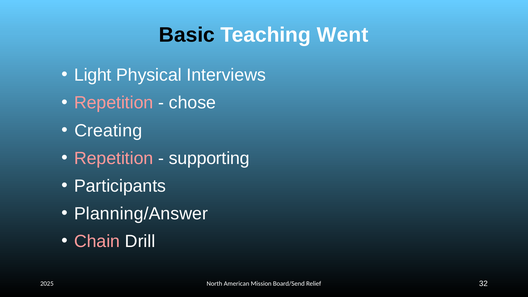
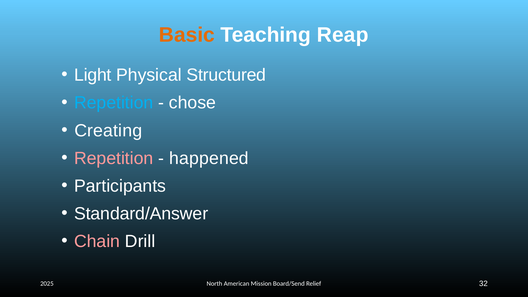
Basic colour: black -> orange (187, 35)
Went: Went -> Reap (343, 35)
Interviews: Interviews -> Structured (226, 75)
Repetition colour: pink -> light blue (114, 103)
supporting: supporting -> happened (209, 158)
Planning/Answer: Planning/Answer -> Standard/Answer (141, 214)
